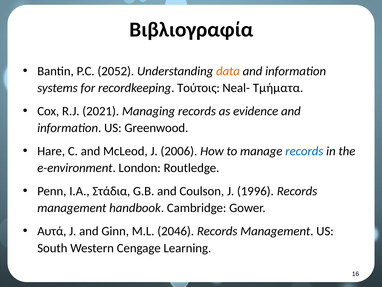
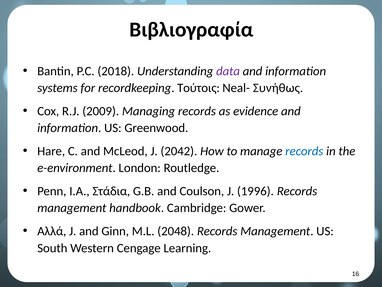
2052: 2052 -> 2018 (116, 71)
data colour: orange -> purple (228, 71)
Τμήματα: Τμήματα -> Συνήθως (278, 88)
2021: 2021 -> 2009 (101, 111)
2006: 2006 -> 2042 (179, 151)
Αυτά: Αυτά -> Αλλά (52, 231)
2046: 2046 -> 2048 (176, 231)
